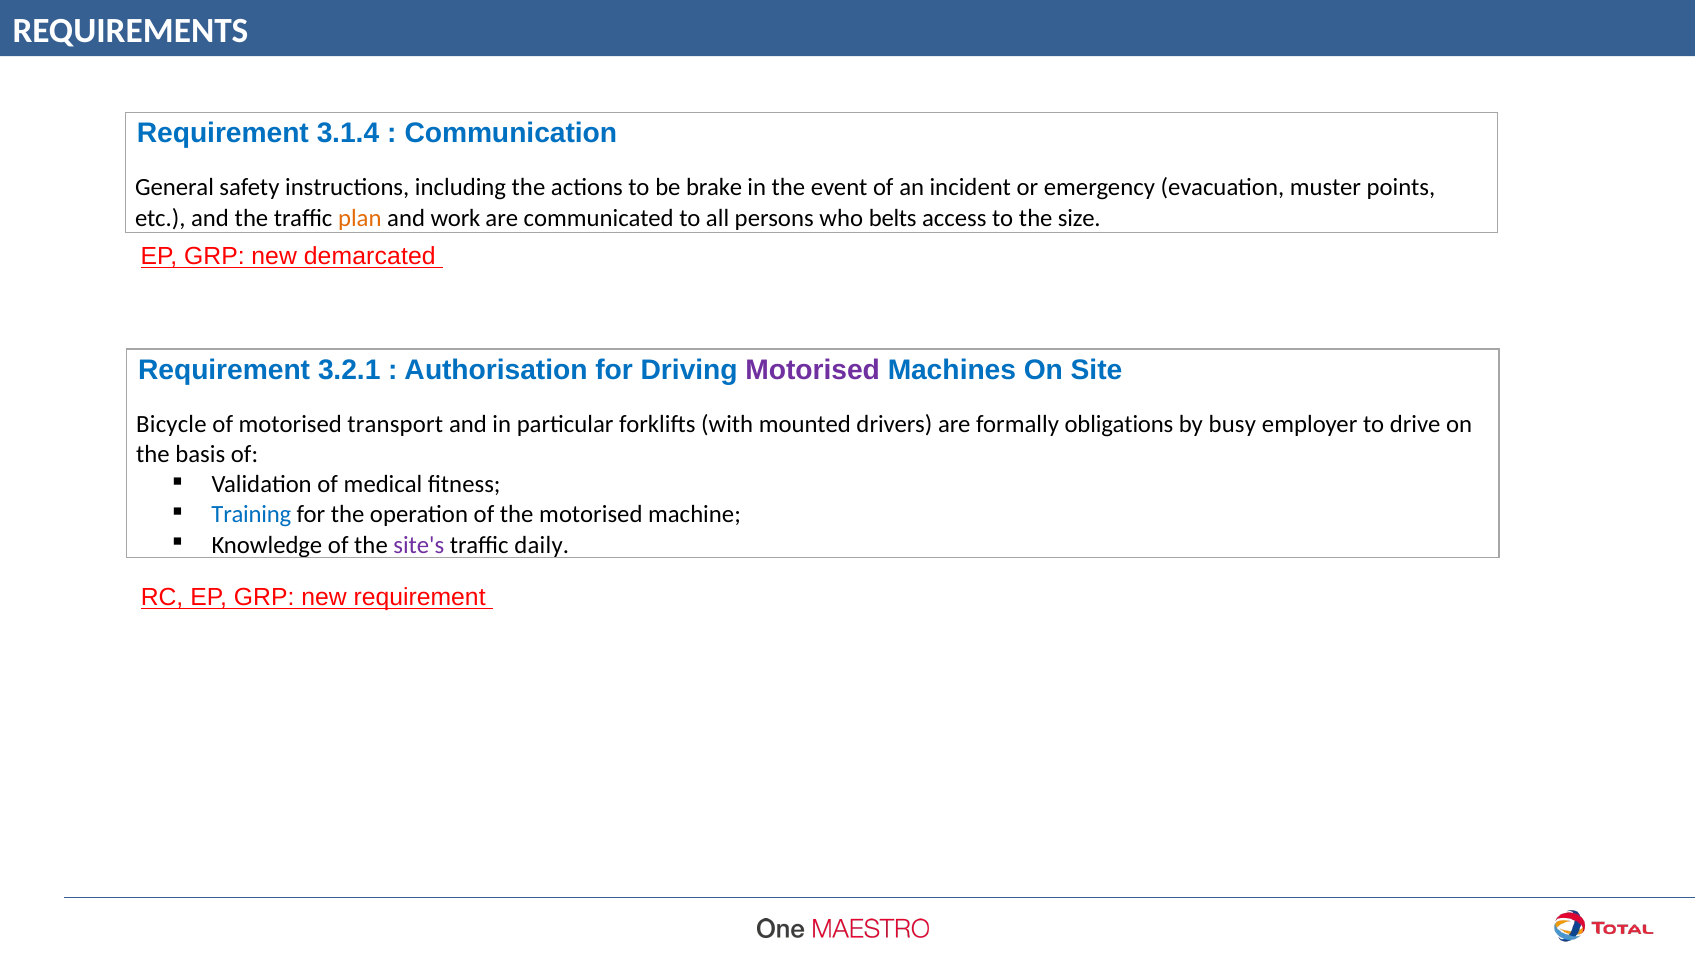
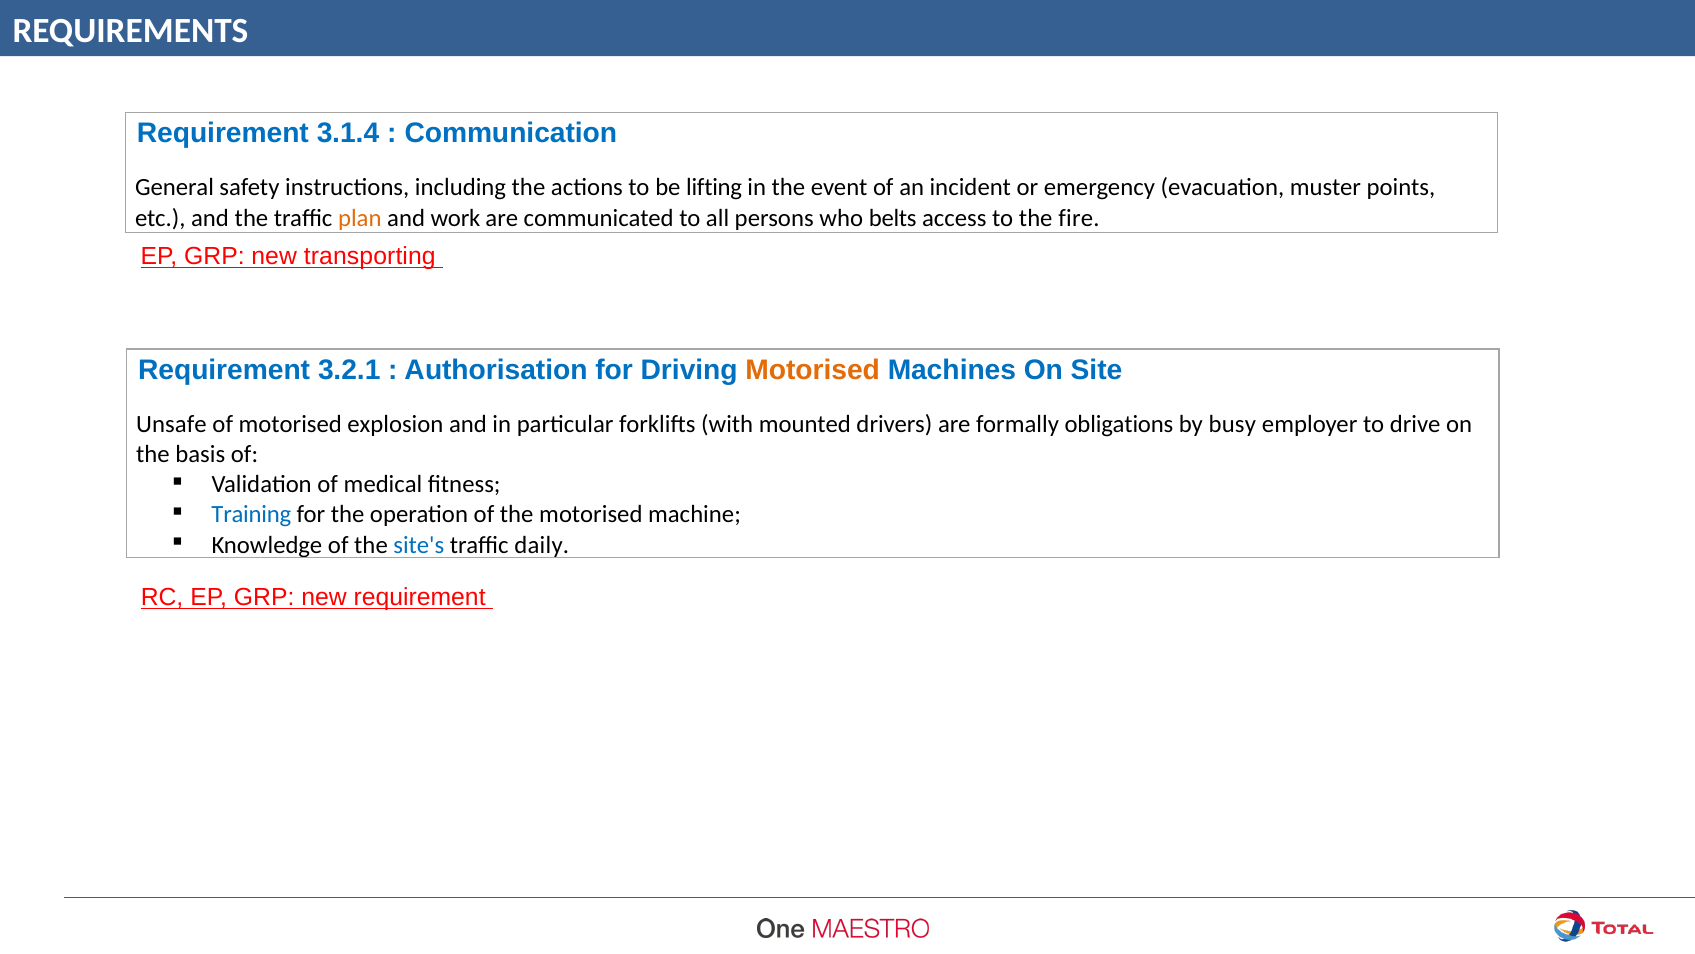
brake: brake -> lifting (714, 188)
size: size -> fire (1079, 218)
demarcated: demarcated -> transporting (370, 256)
Motorised colour: purple -> orange (813, 370)
Bicycle: Bicycle -> Unsafe (172, 424)
transport: transport -> explosion (395, 424)
site's colour: purple -> blue (419, 545)
